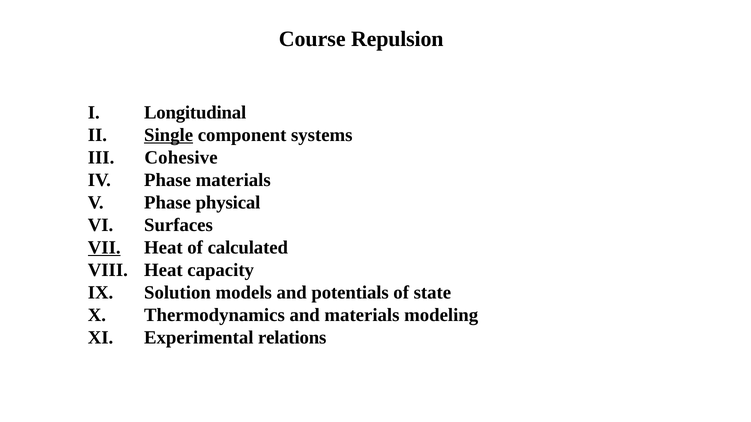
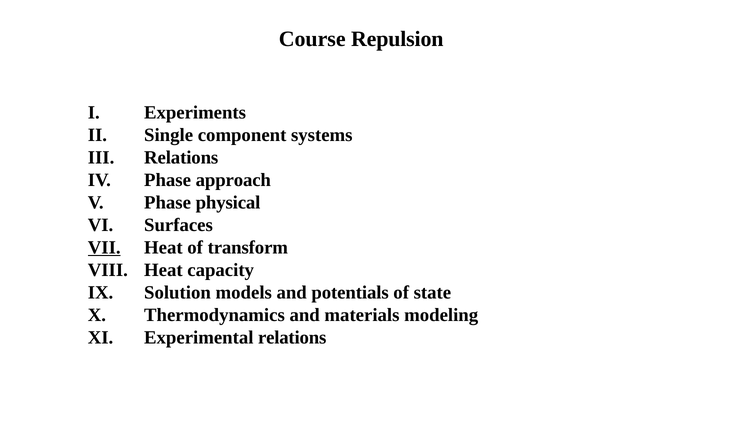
Longitudinal: Longitudinal -> Experiments (195, 112)
Single underline: present -> none (169, 135)
III Cohesive: Cohesive -> Relations (181, 157)
Phase materials: materials -> approach (233, 180)
calculated: calculated -> transform (248, 248)
